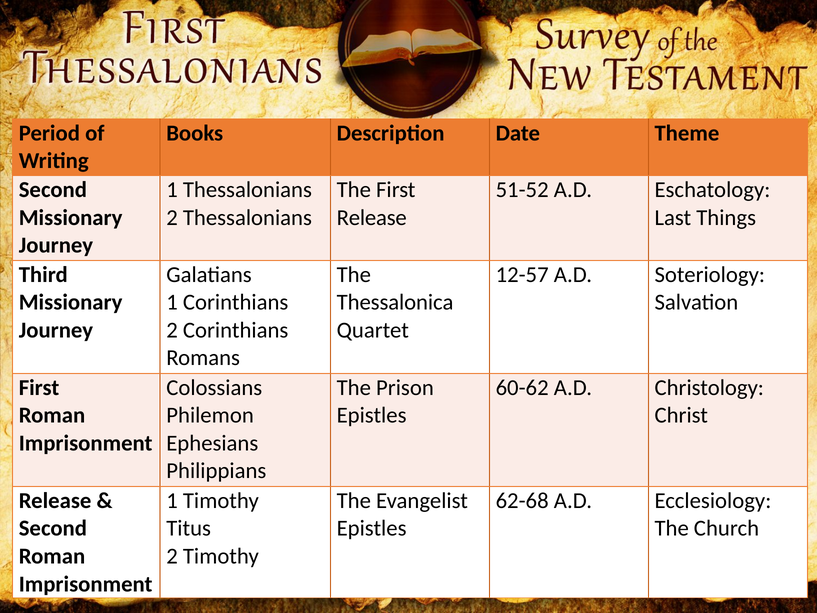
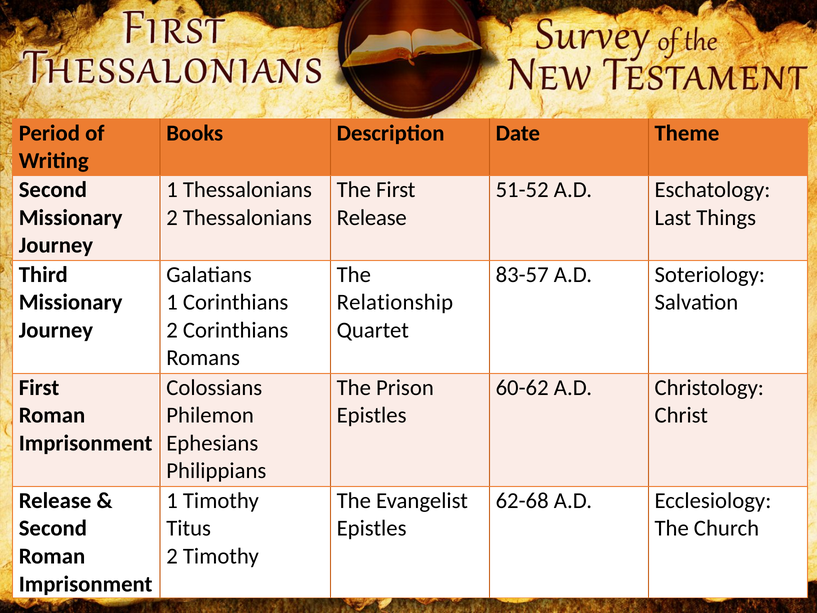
12-57: 12-57 -> 83-57 (522, 274)
Thessalonica: Thessalonica -> Relationship (395, 302)
